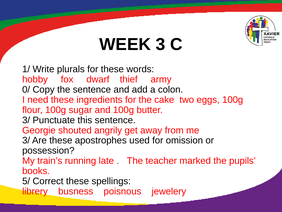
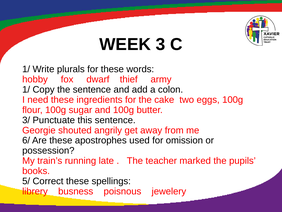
0/: 0/ -> 1/ (26, 89)
3/: 3/ -> 6/ (26, 140)
